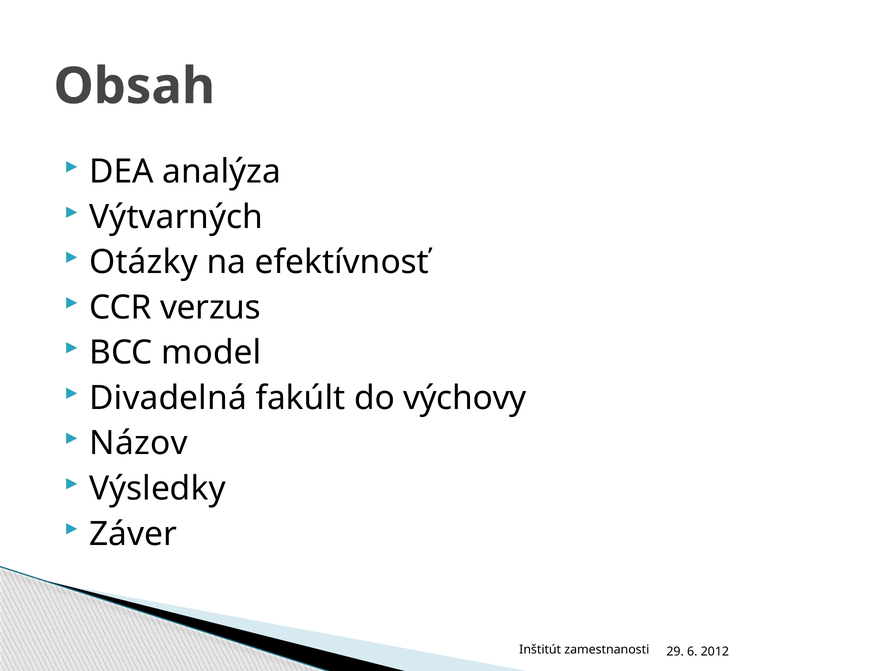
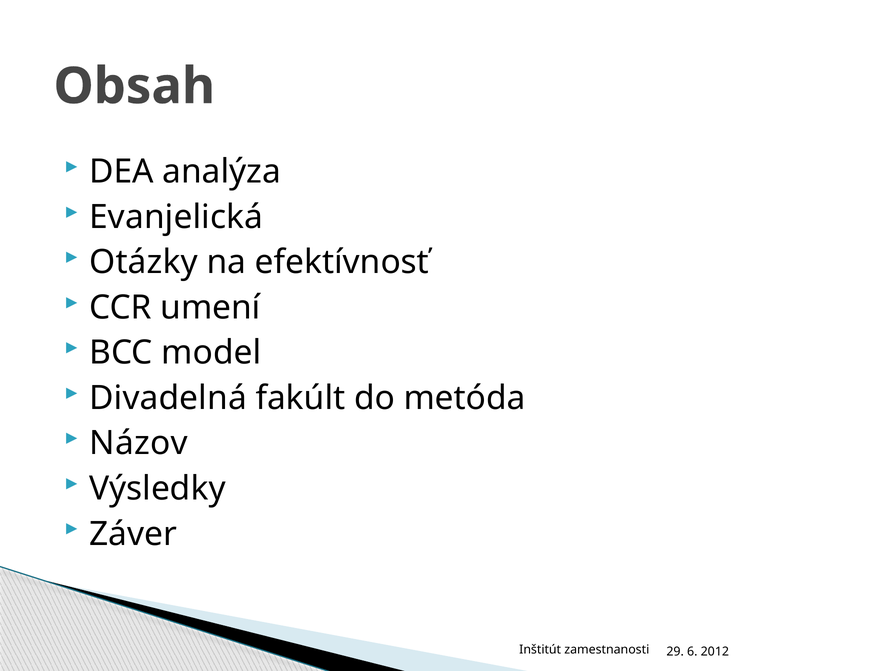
Výtvarných: Výtvarných -> Evanjelická (176, 217)
verzus: verzus -> umení (210, 307)
výchovy: výchovy -> metóda (465, 398)
